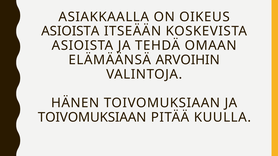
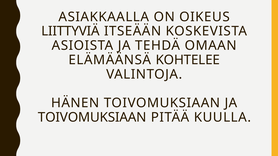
ASIOISTA: ASIOISTA -> LIITTYVIÄ (70, 31)
ARVOIHIN: ARVOIHIN -> KOHTELEE (188, 60)
